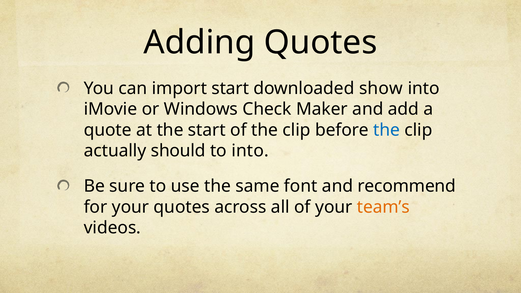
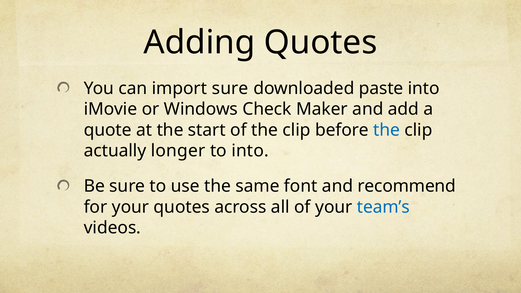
import start: start -> sure (230, 88)
show: show -> paste (381, 88)
should: should -> longer (178, 151)
team’s colour: orange -> blue (383, 207)
